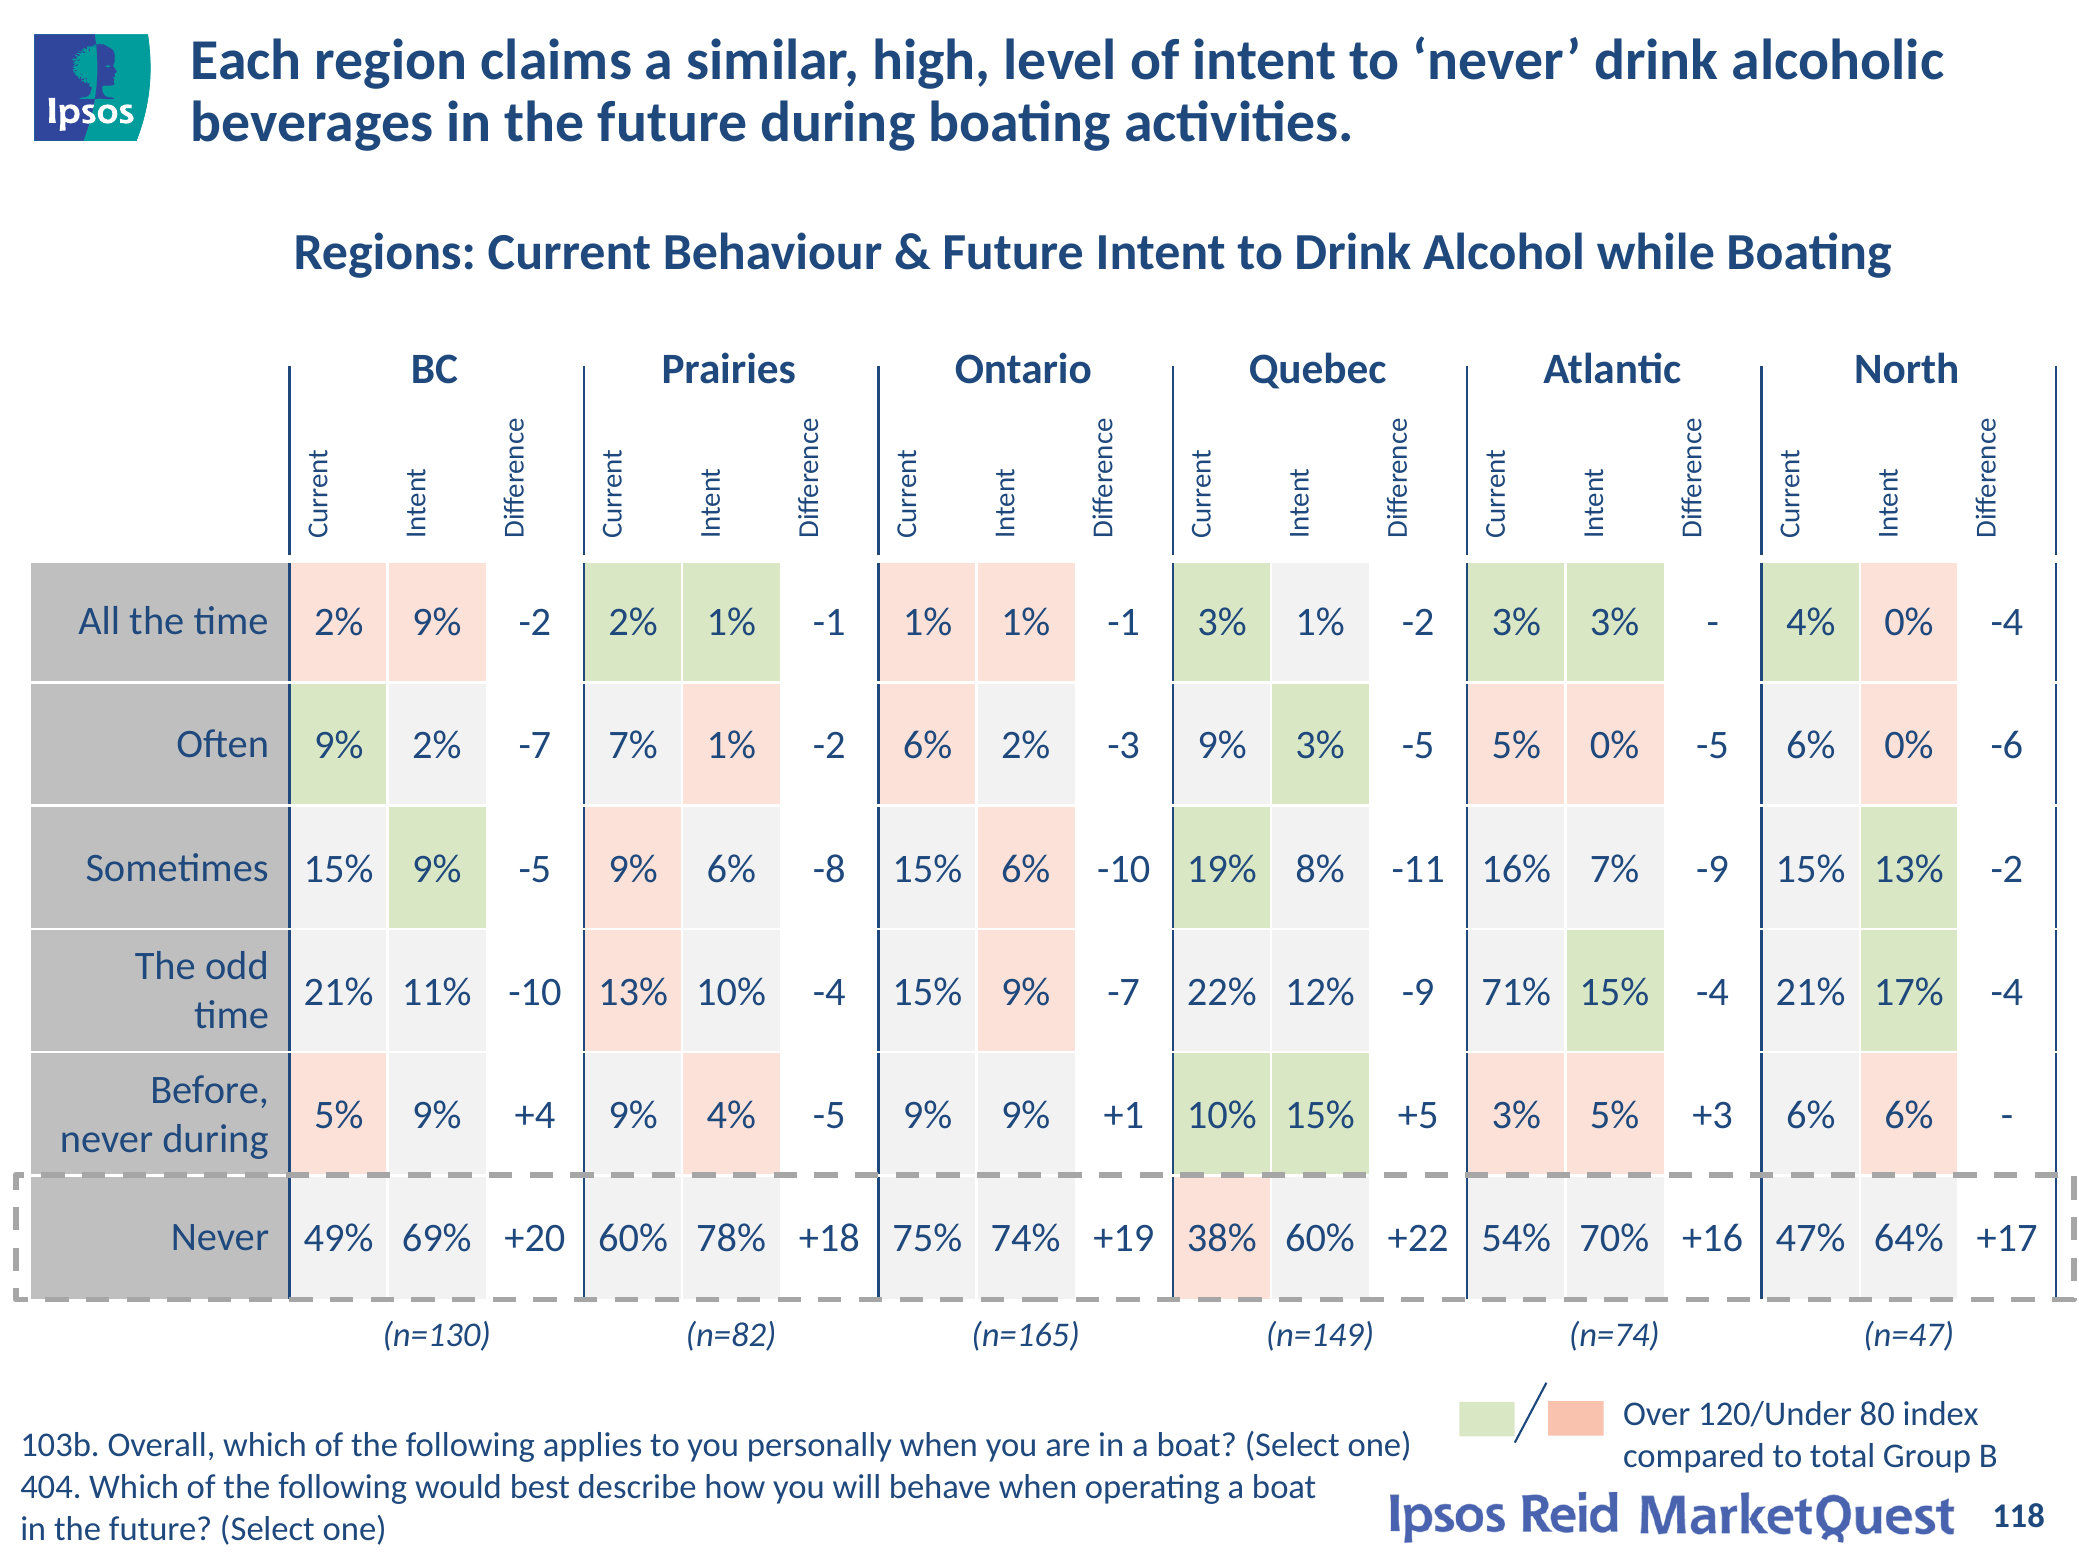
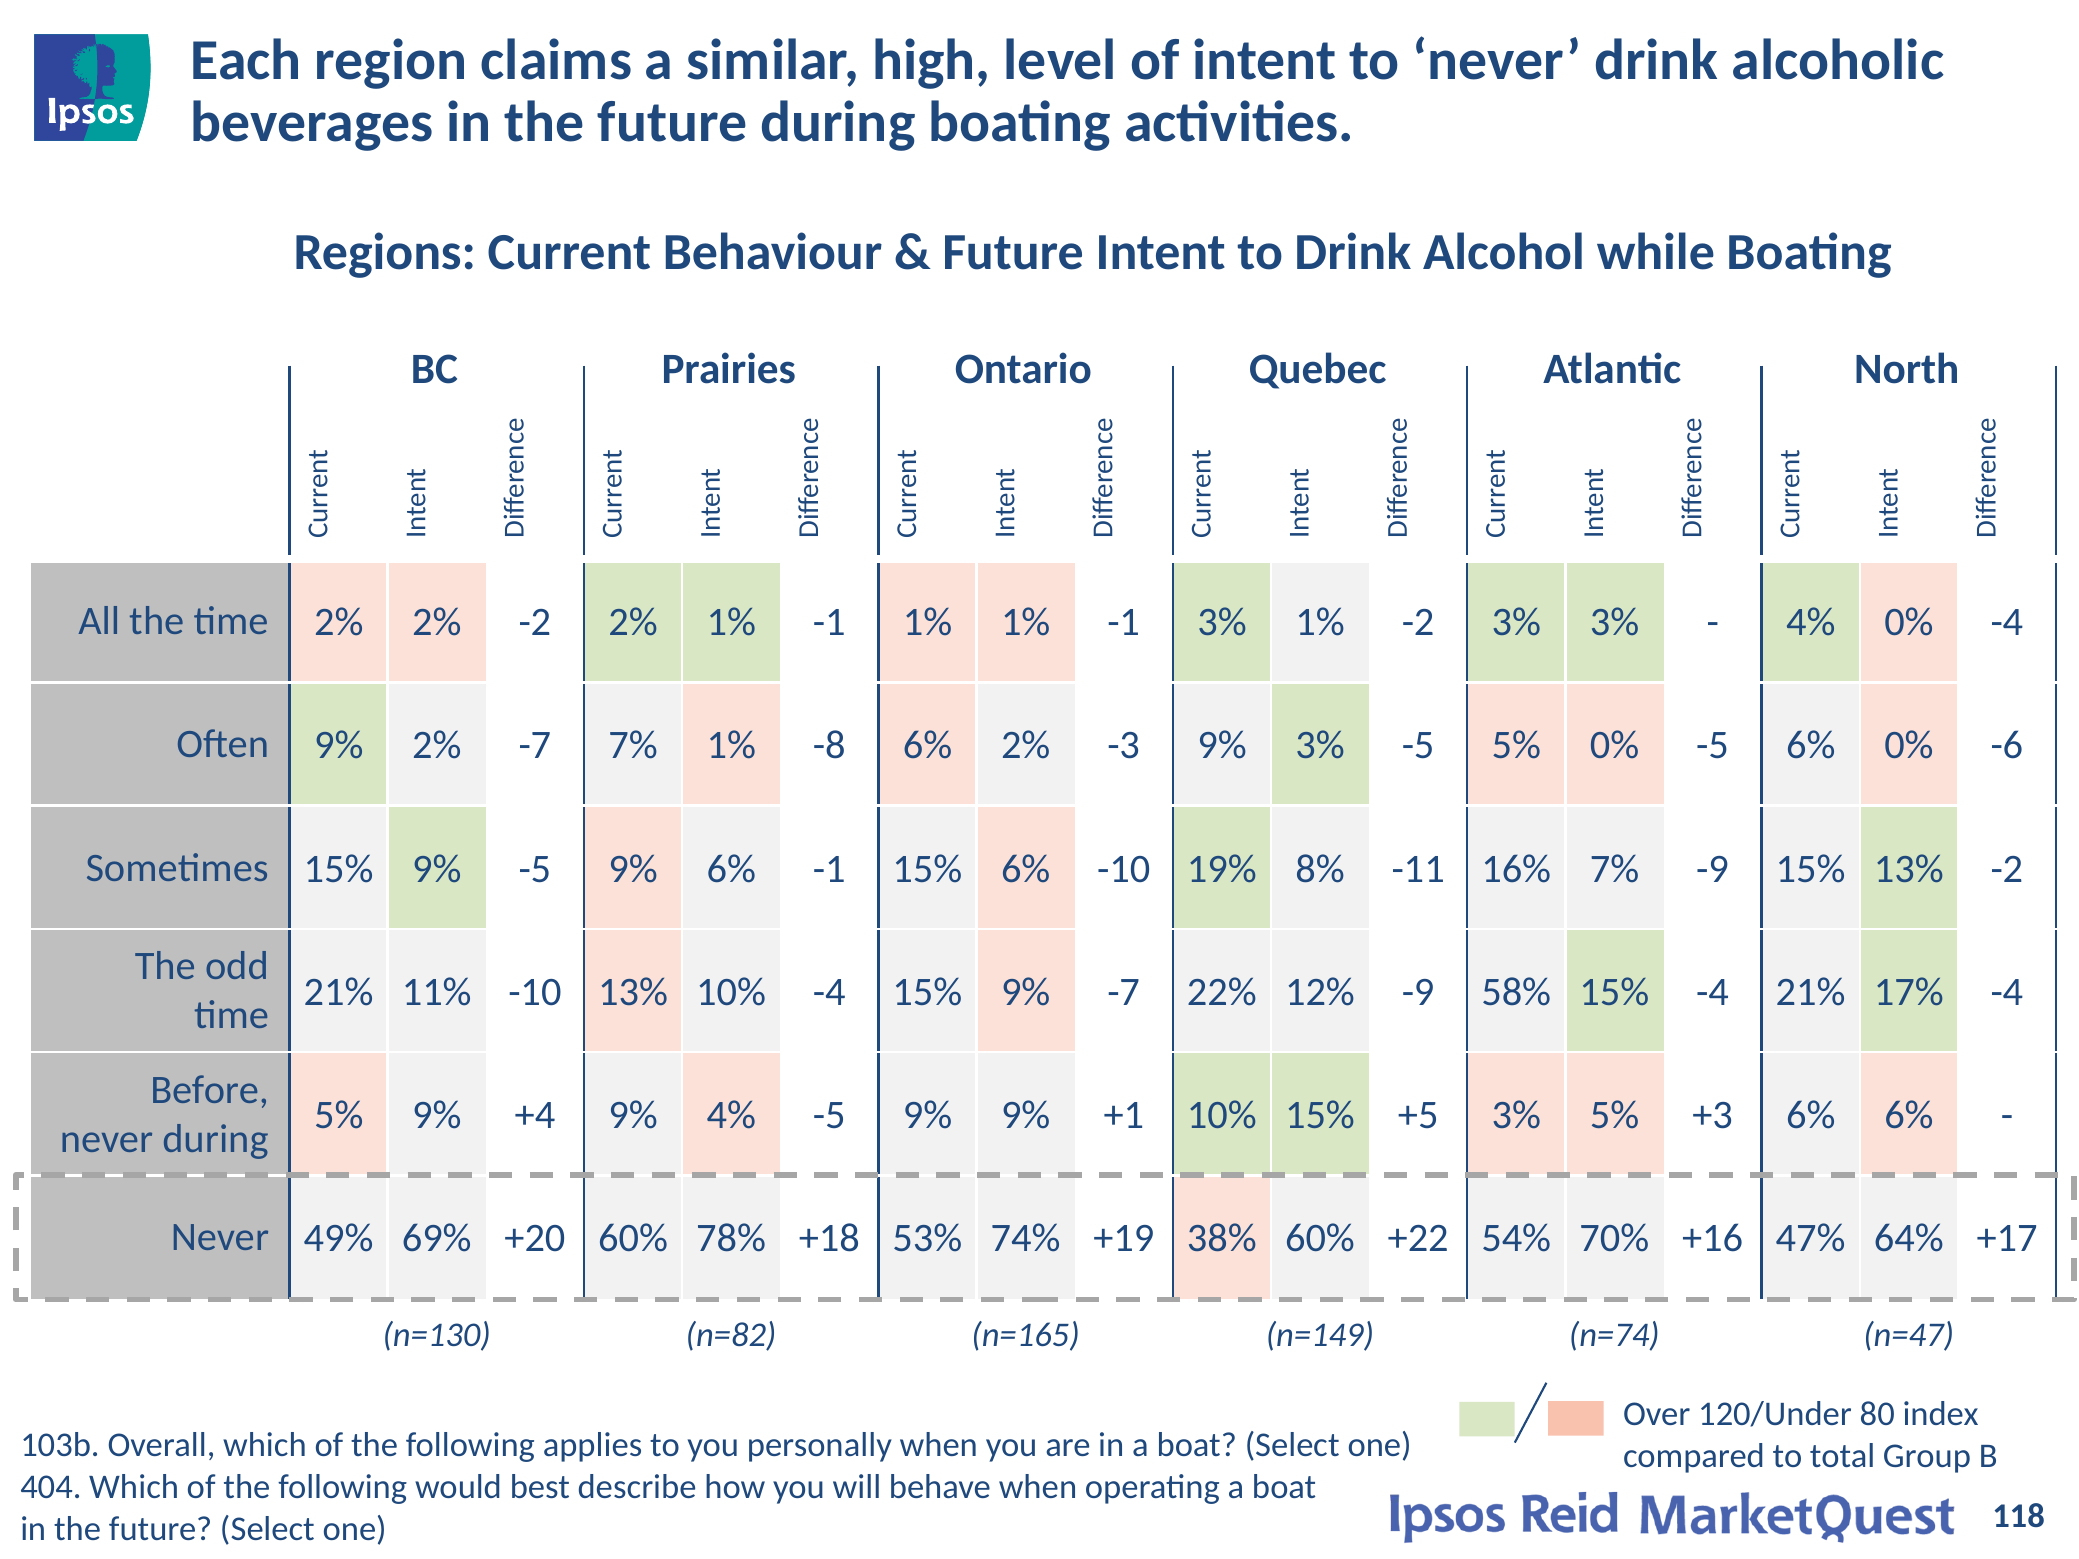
2% 9%: 9% -> 2% (437, 622)
7% 1% -2: -2 -> -8 (829, 746)
6% -8: -8 -> -1 (829, 869)
71%: 71% -> 58% (1516, 992)
75%: 75% -> 53% (927, 1239)
